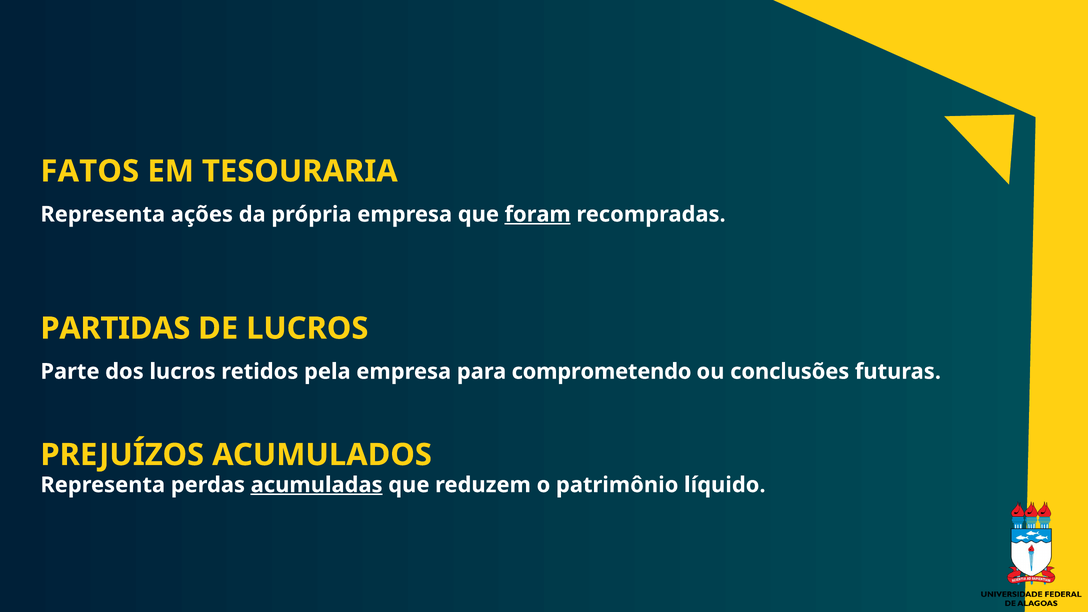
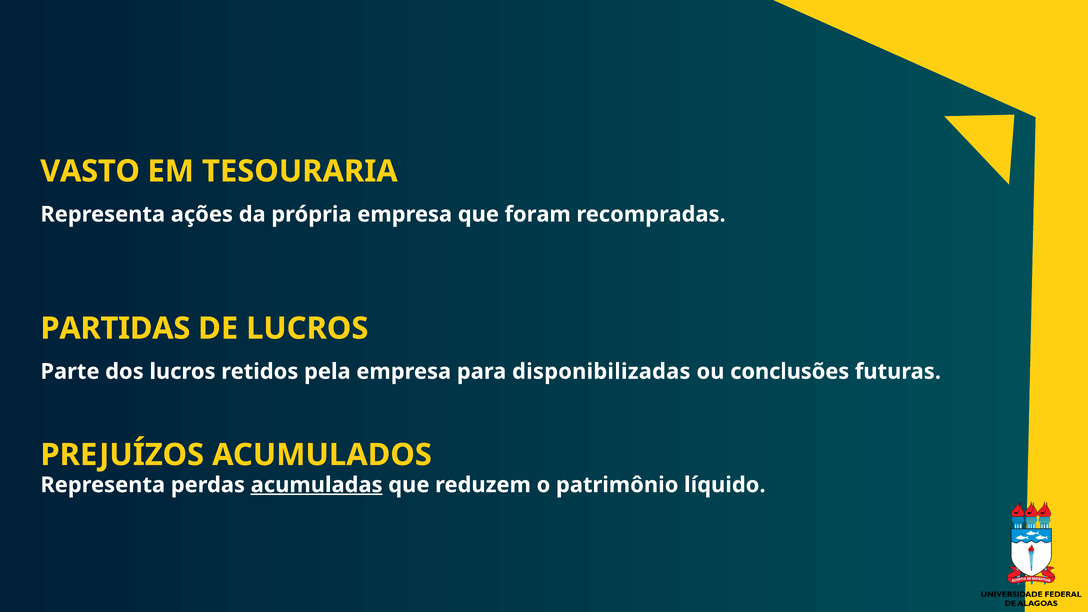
FATOS: FATOS -> VASTO (90, 171)
foram underline: present -> none (538, 214)
comprometendo: comprometendo -> disponibilizadas (601, 372)
